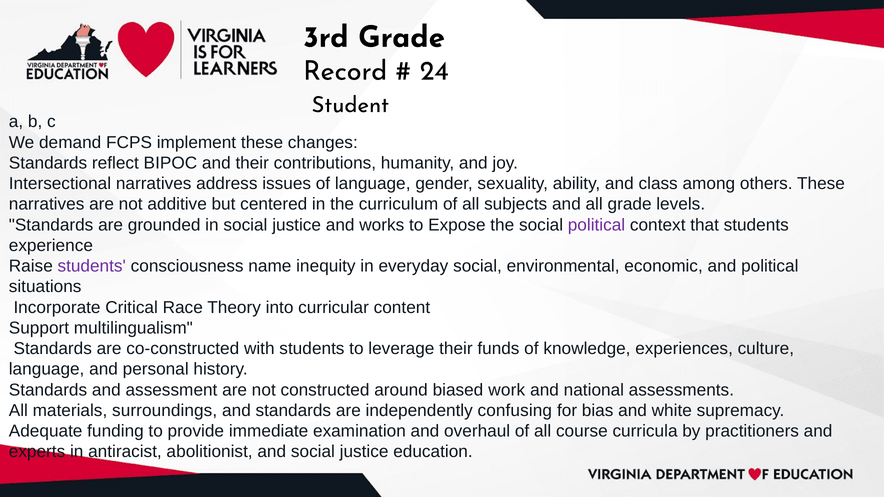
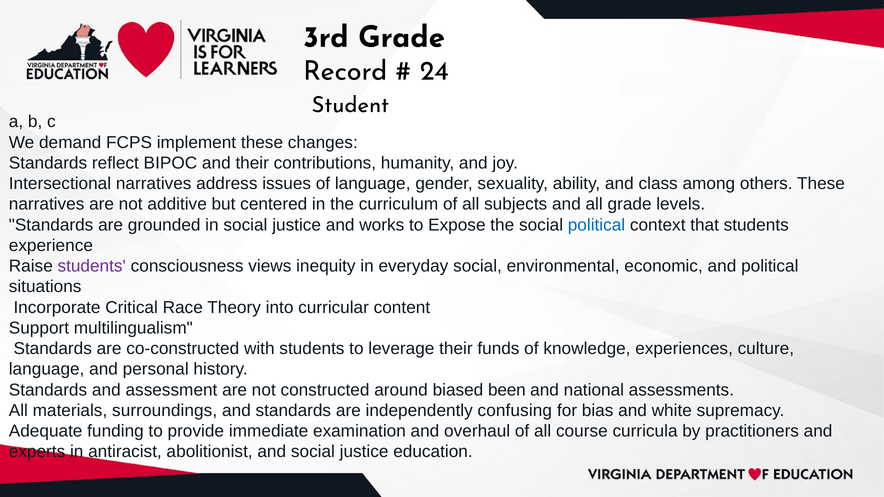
political colour: purple -> blue (596, 225)
name: name -> views (270, 266)
work: work -> been (507, 390)
